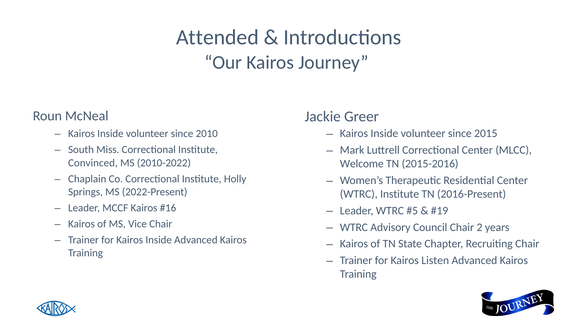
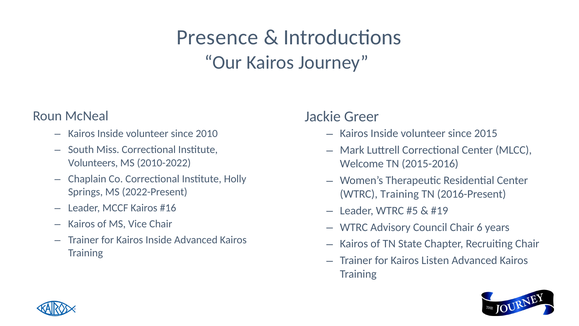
Attended: Attended -> Presence (217, 37)
Convinced: Convinced -> Volunteers (93, 163)
WTRC Institute: Institute -> Training (400, 194)
2: 2 -> 6 (480, 227)
